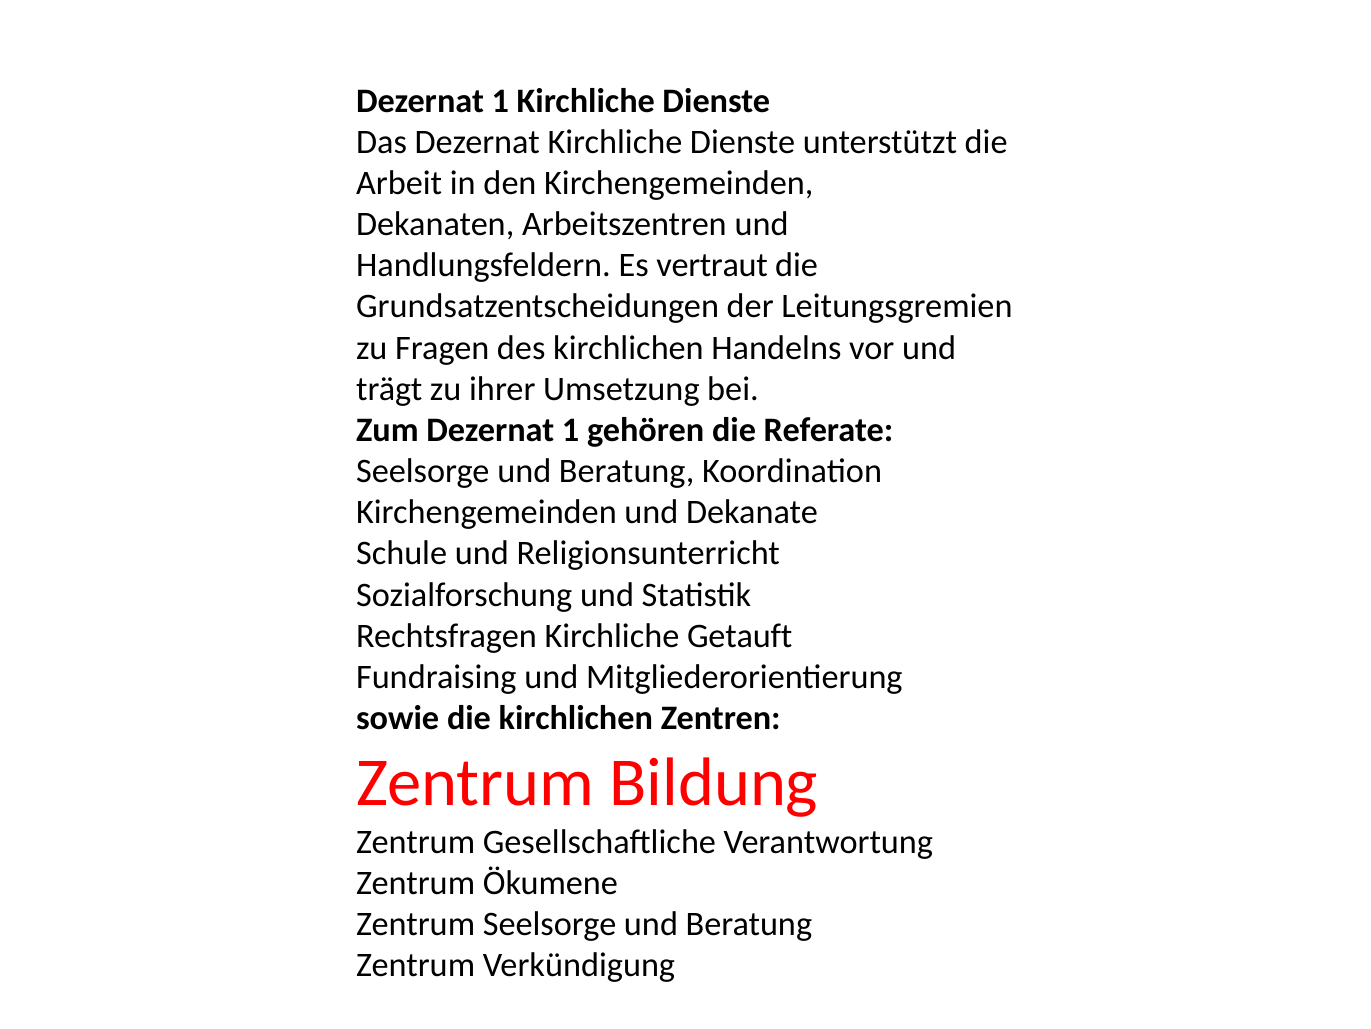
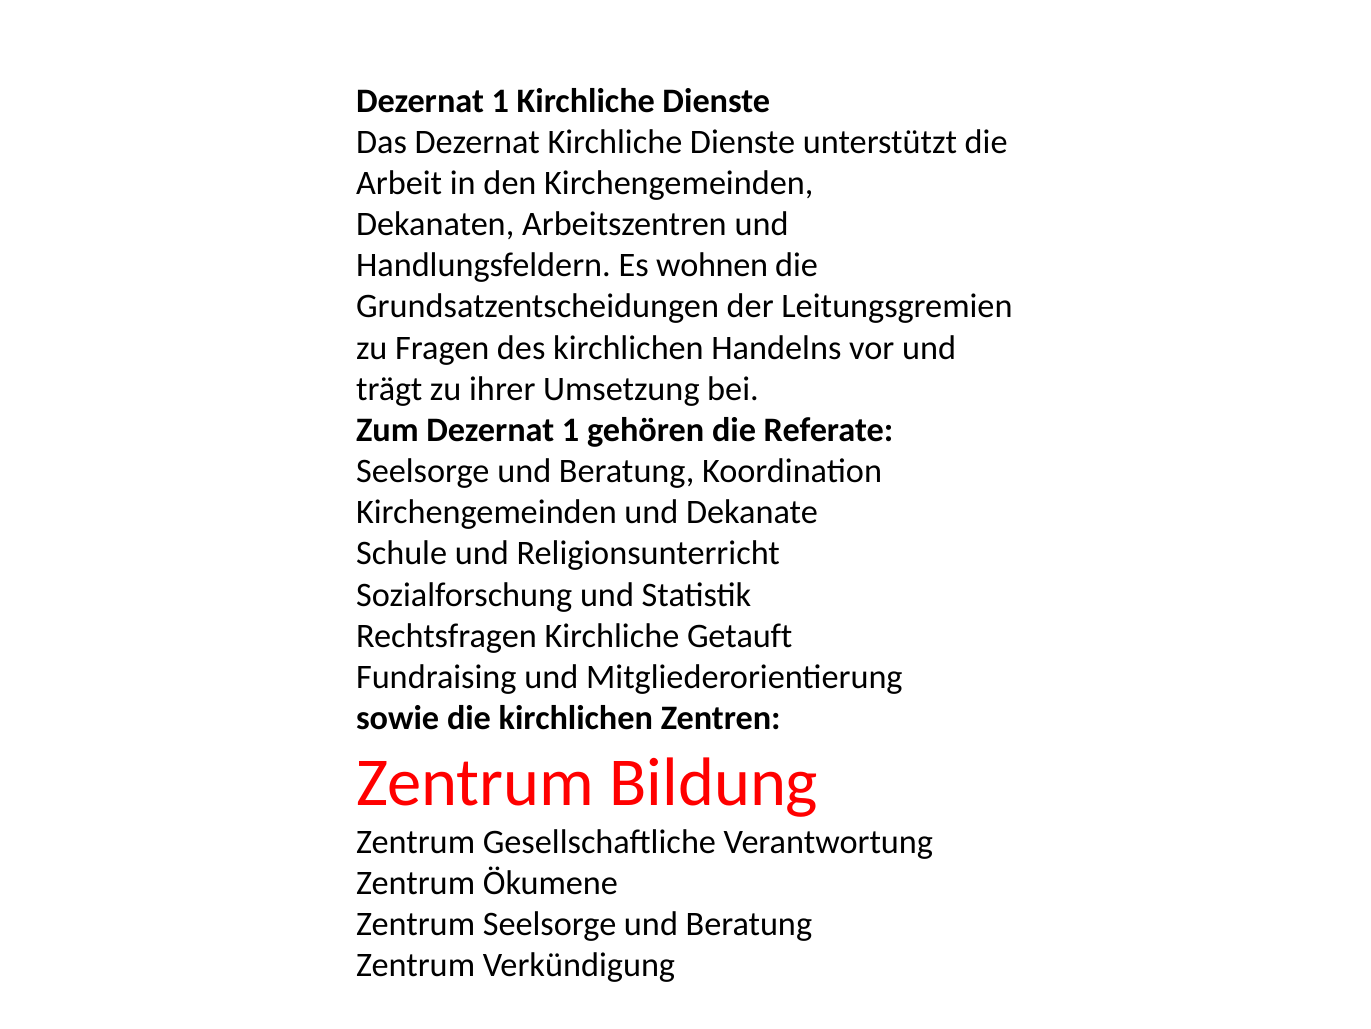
vertraut: vertraut -> wohnen (712, 265)
